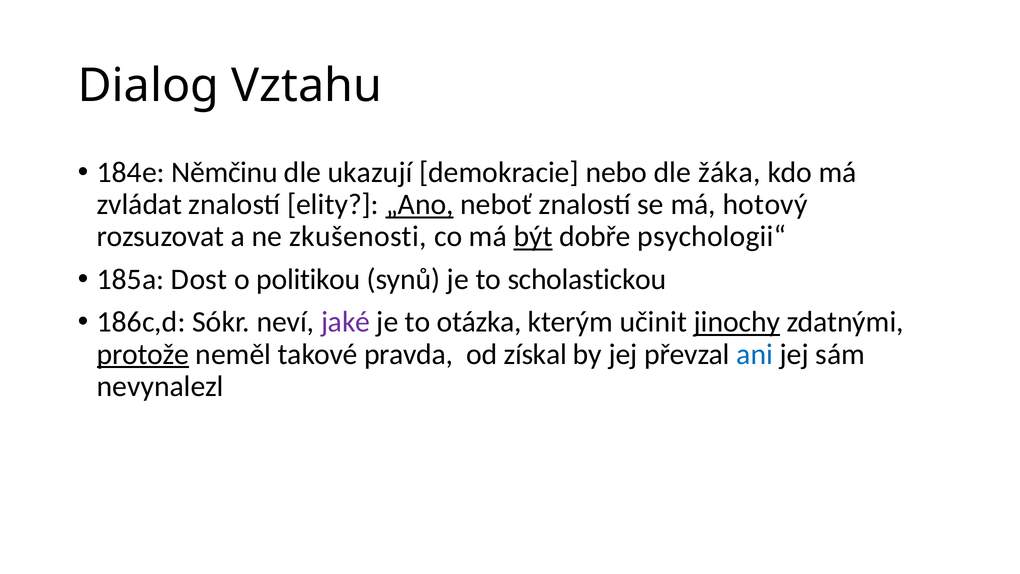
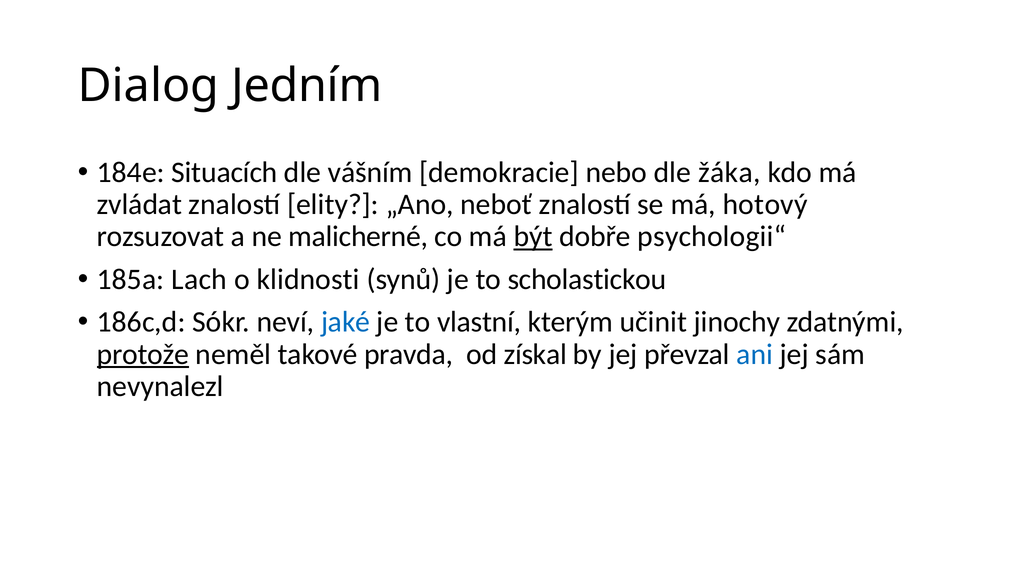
Vztahu: Vztahu -> Jedním (307, 86)
Němčinu: Němčinu -> Situacích (224, 172)
ukazují: ukazují -> vášním (370, 172)
„Ano underline: present -> none (420, 204)
zkušenosti: zkušenosti -> malicherné (358, 237)
Dost: Dost -> Lach (199, 279)
politikou: politikou -> klidnosti (308, 279)
jaké colour: purple -> blue (346, 322)
otázka: otázka -> vlastní (479, 322)
jinochy underline: present -> none (737, 322)
